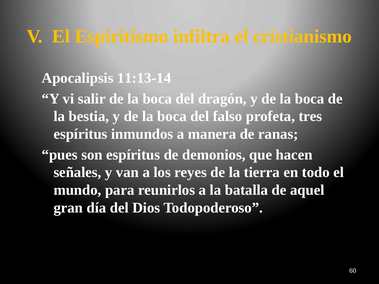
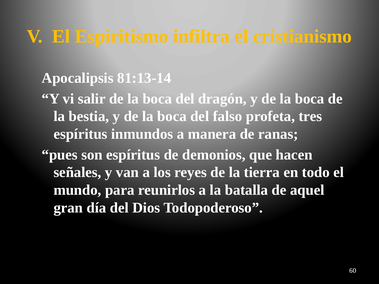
11:13-14: 11:13-14 -> 81:13-14 (144, 78)
